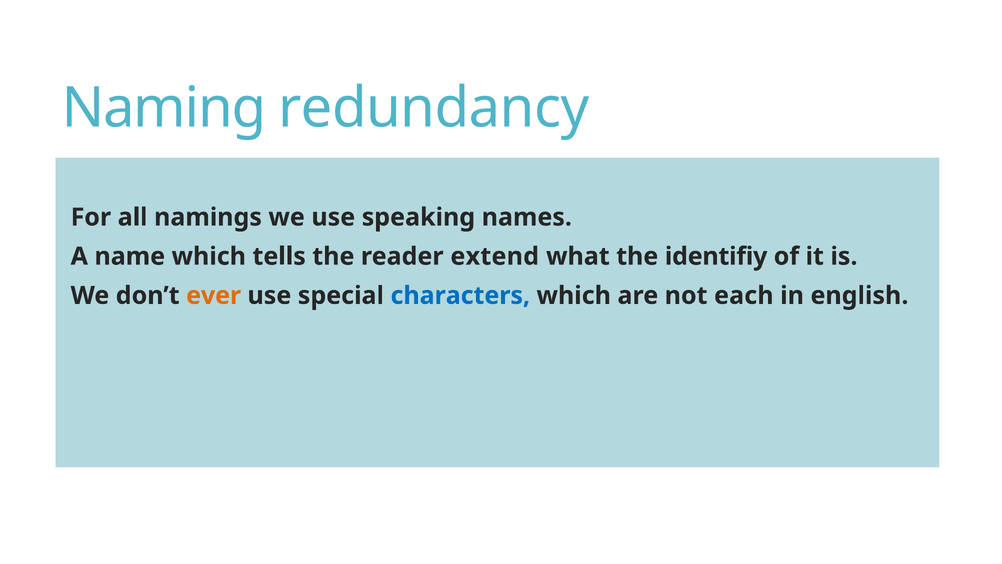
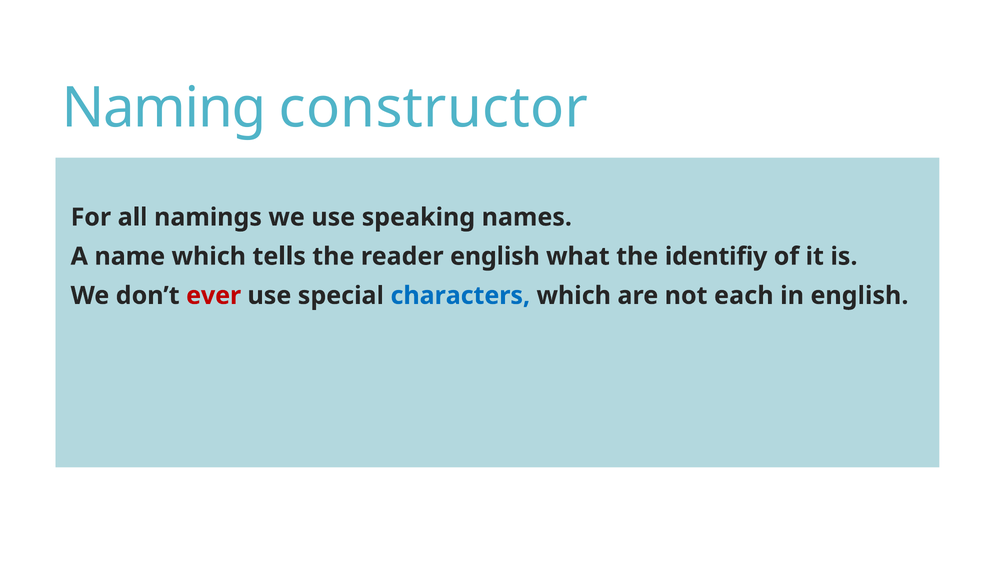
redundancy: redundancy -> constructor (433, 108)
reader extend: extend -> english (495, 256)
ever colour: orange -> red (214, 295)
